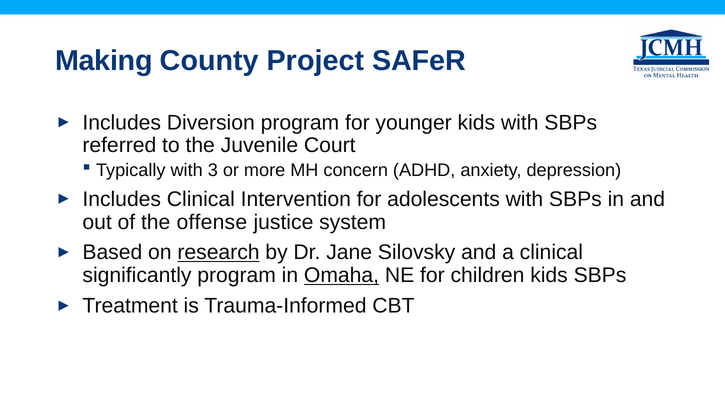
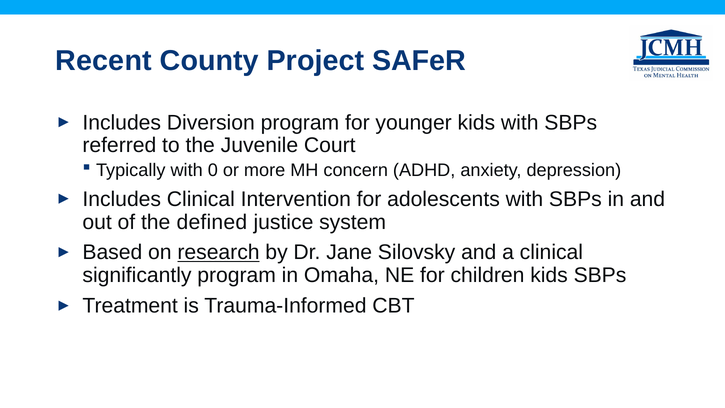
Making: Making -> Recent (104, 61)
3: 3 -> 0 (213, 170)
offense: offense -> defined (212, 222)
Omaha underline: present -> none (342, 275)
